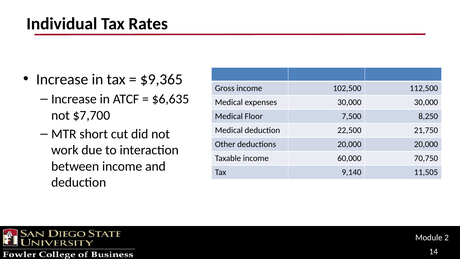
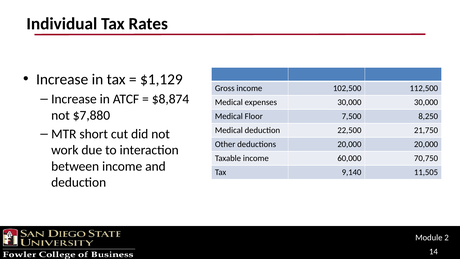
$9,365: $9,365 -> $1,129 (161, 79)
$6,635: $6,635 -> $8,874 (170, 99)
$7,700: $7,700 -> $7,880 (91, 115)
